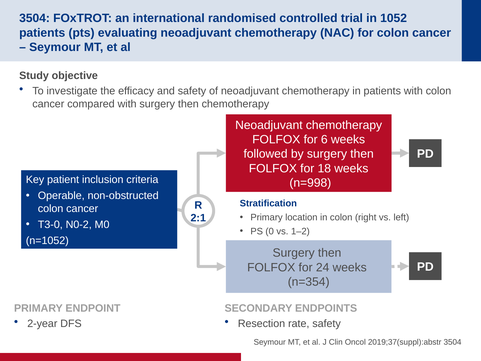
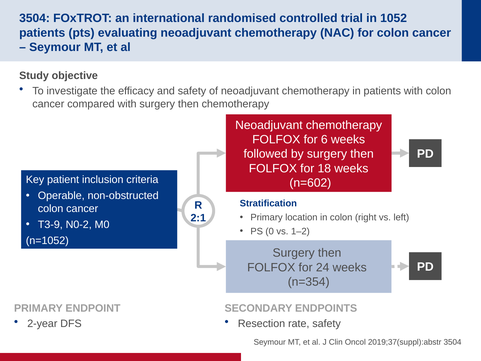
n=998: n=998 -> n=602 (310, 183)
T3-0: T3-0 -> T3-9 (50, 224)
